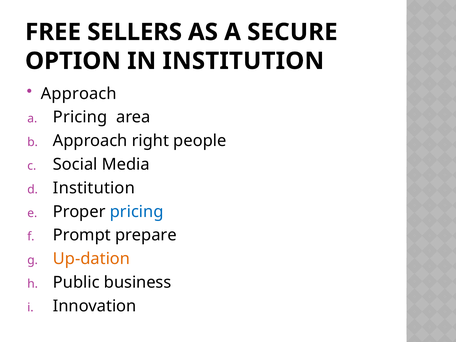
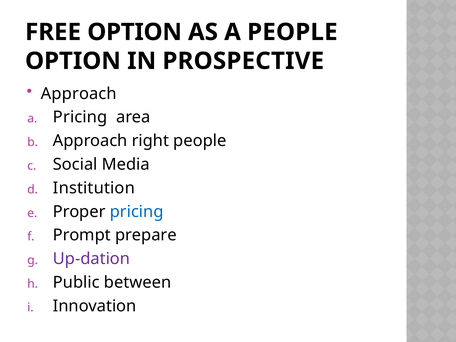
FREE SELLERS: SELLERS -> OPTION (135, 32)
A SECURE: SECURE -> PEOPLE (292, 32)
IN INSTITUTION: INSTITUTION -> PROSPECTIVE (243, 61)
Up-dation colour: orange -> purple (92, 259)
business: business -> between (138, 282)
